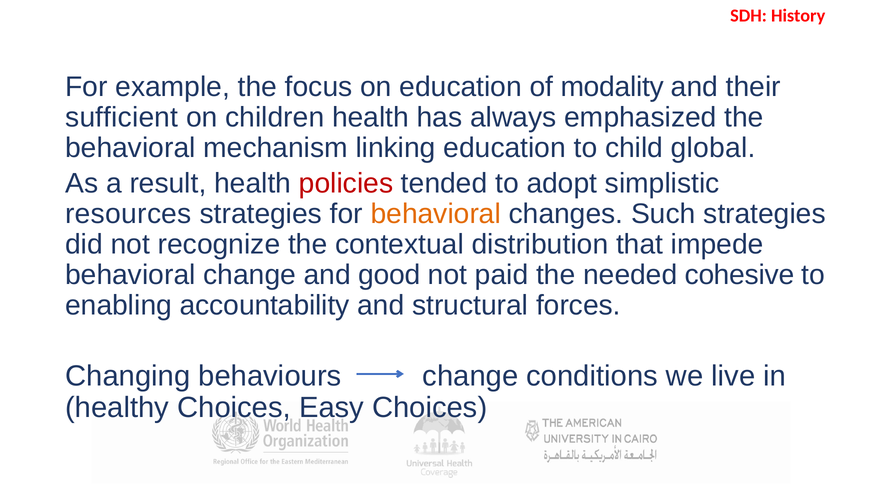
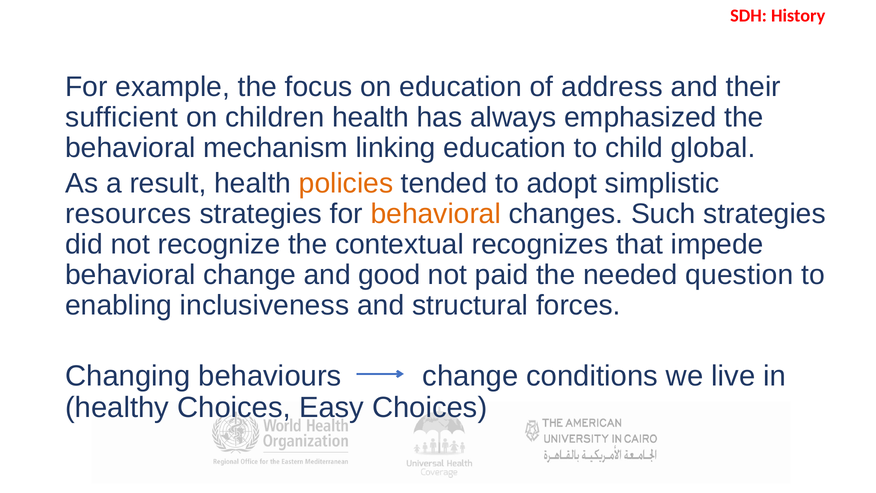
modality: modality -> address (612, 87)
policies colour: red -> orange (346, 183)
distribution: distribution -> recognizes (540, 244)
cohesive: cohesive -> question (739, 275)
accountability: accountability -> inclusiveness (264, 305)
